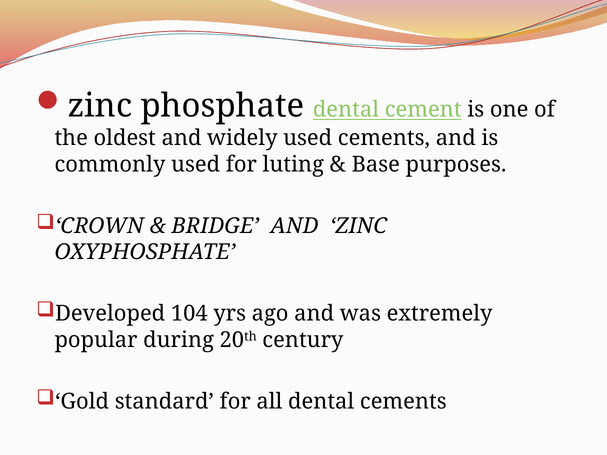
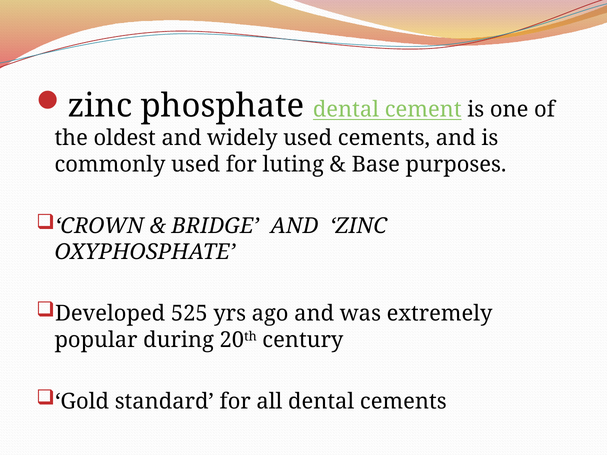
104: 104 -> 525 (189, 314)
